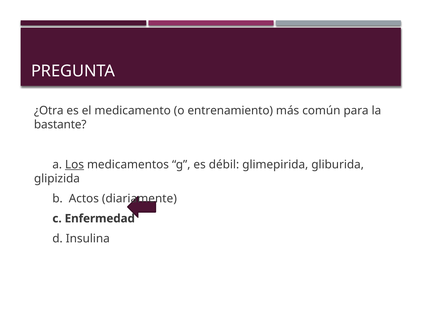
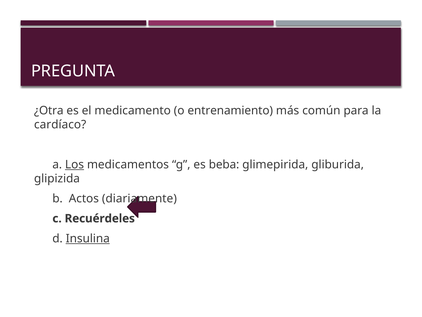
bastante: bastante -> cardíaco (60, 124)
débil: débil -> beba (224, 164)
Enfermedad: Enfermedad -> Recuérdeles (100, 218)
Insulina underline: none -> present (88, 238)
